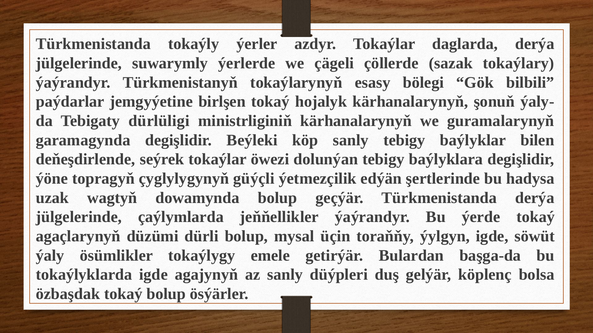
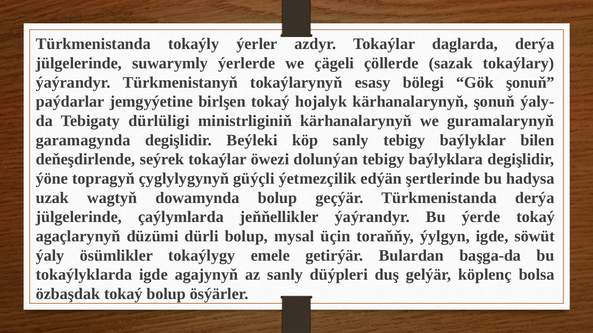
Gök bilbili: bilbili -> şonuň (530, 83)
